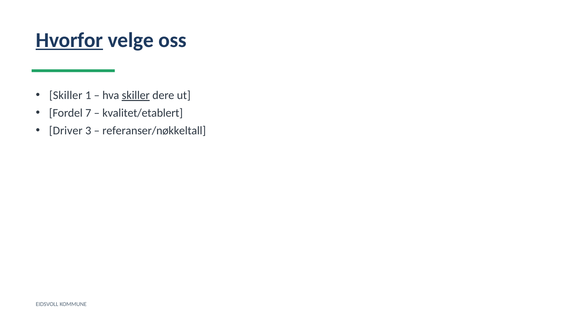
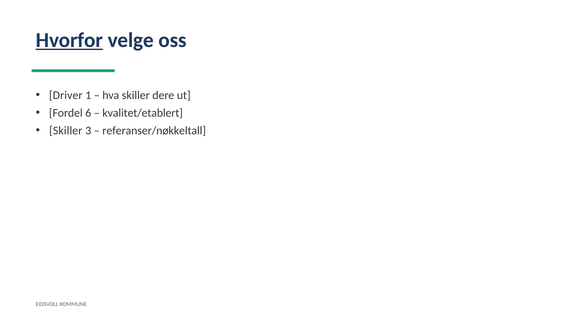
Skiller: Skiller -> Driver (66, 95)
skiller underline: present -> none (136, 95)
7: 7 -> 6 (88, 113)
Driver: Driver -> Skiller (66, 131)
